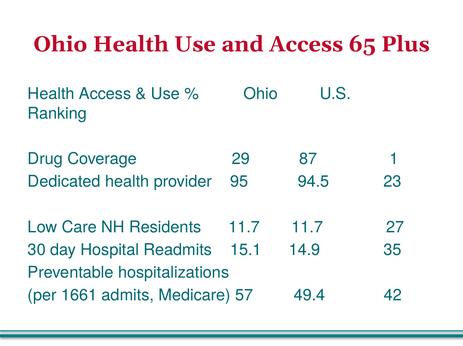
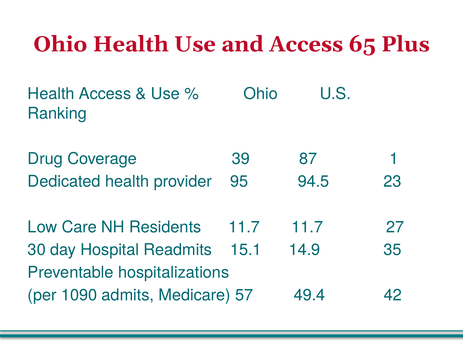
29: 29 -> 39 (241, 159)
1661: 1661 -> 1090 (79, 295)
